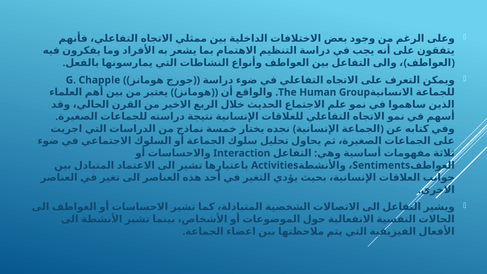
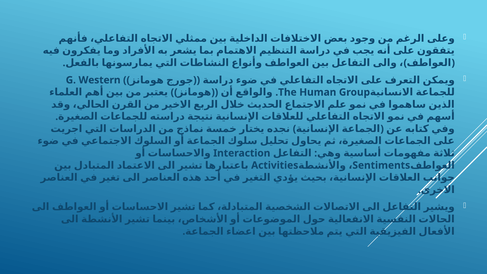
Chapple: Chapple -> Western (100, 80)
